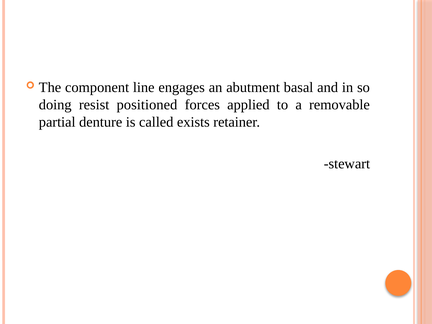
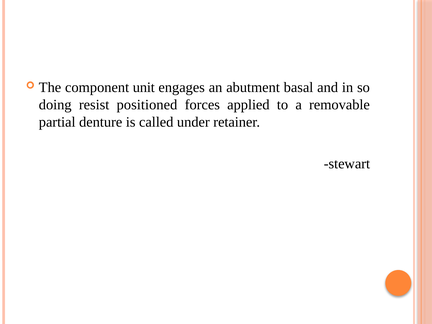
line: line -> unit (144, 87)
exists: exists -> under (193, 122)
